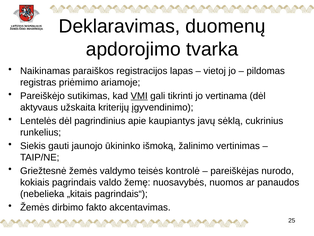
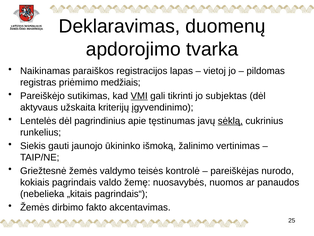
ariamoje: ariamoje -> medžiais (121, 82)
vertinama: vertinama -> subjektas (226, 96)
kaupiantys: kaupiantys -> tęstinumas (172, 121)
sėklą underline: none -> present (230, 121)
